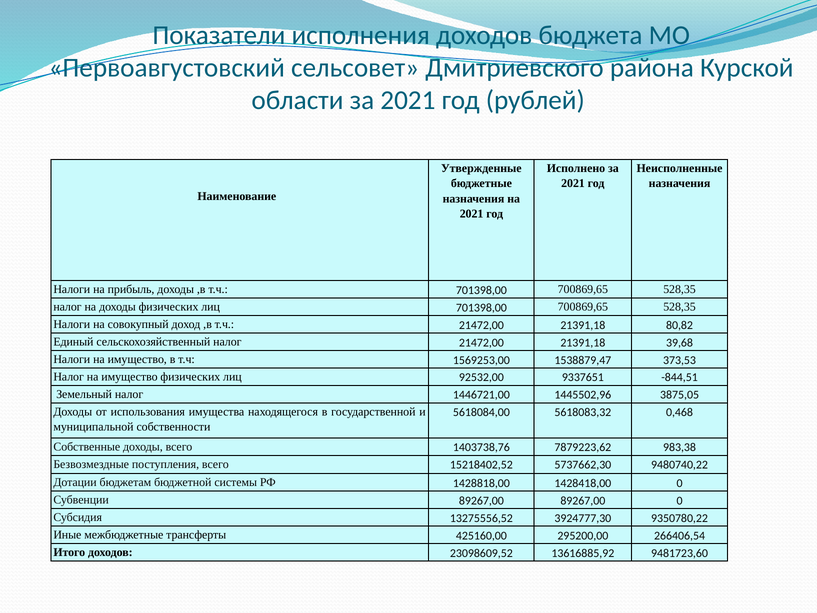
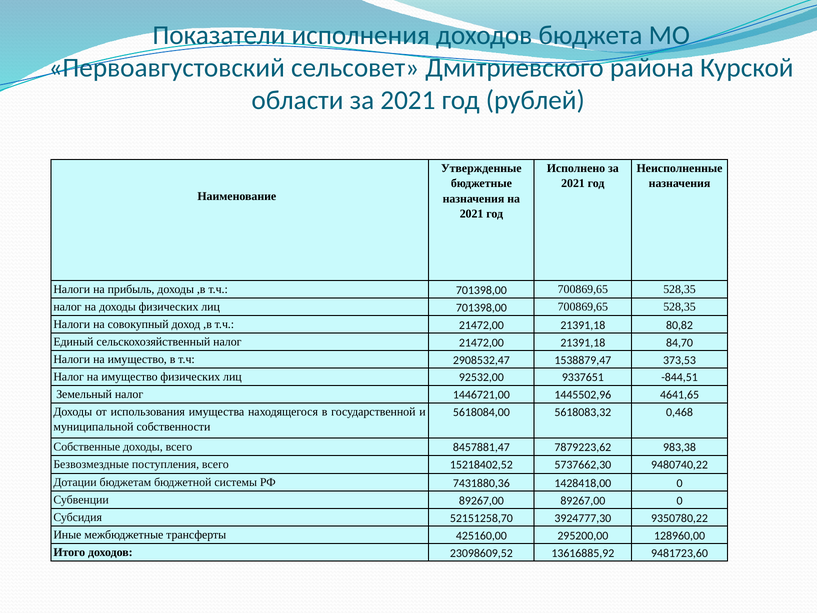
39,68: 39,68 -> 84,70 (680, 342)
1569253,00: 1569253,00 -> 2908532,47 (481, 360)
3875,05: 3875,05 -> 4641,65 (680, 395)
1403738,76: 1403738,76 -> 8457881,47 (481, 447)
1428818,00: 1428818,00 -> 7431880,36 (481, 483)
13275556,52: 13275556,52 -> 52151258,70 (481, 518)
266406,54: 266406,54 -> 128960,00 (680, 535)
